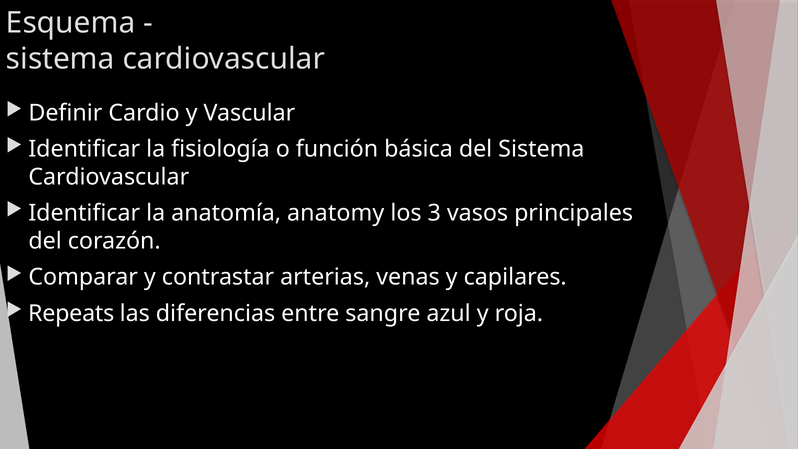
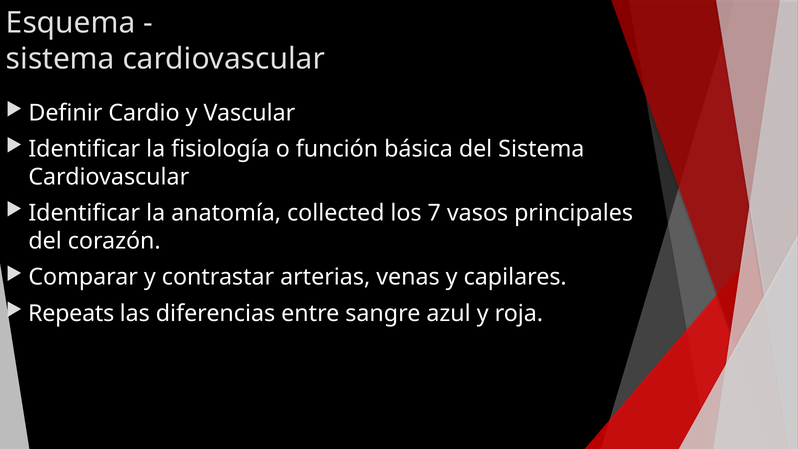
anatomy: anatomy -> collected (336, 213)
3: 3 -> 7 (434, 213)
